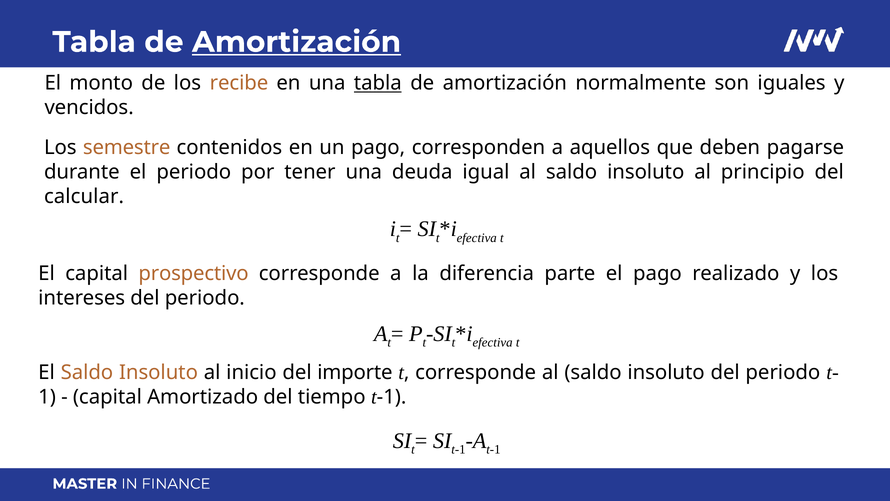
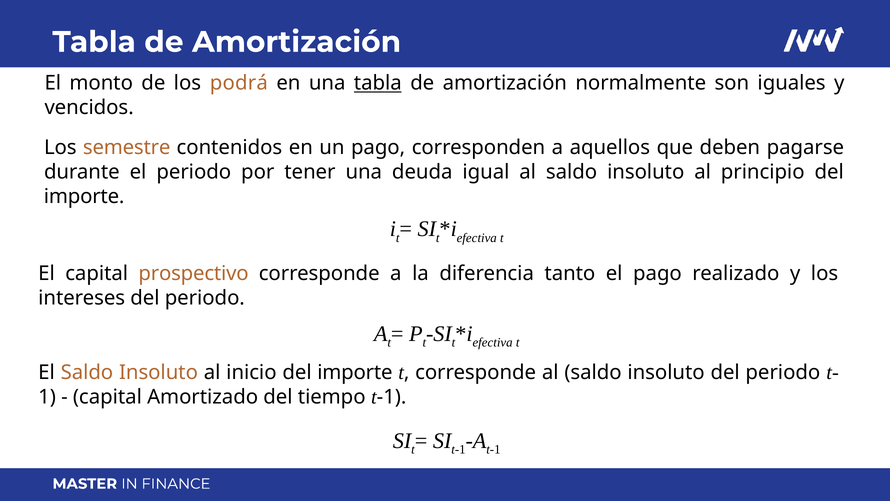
Amortización underline: present -> none (297, 42)
recibe: recibe -> podrá (239, 83)
calcular: calcular -> importe (84, 197)
parte: parte -> tanto (570, 273)
